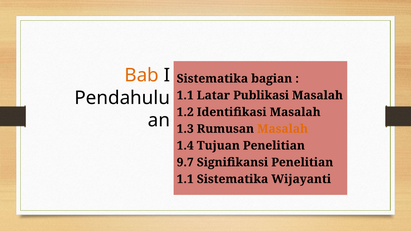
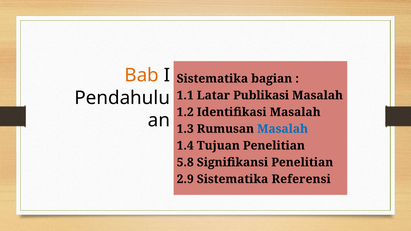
Masalah colour: orange -> blue (283, 129)
9.7: 9.7 -> 5.8 (185, 162)
1.1: 1.1 -> 2.9 (185, 179)
Wijayanti: Wijayanti -> Referensi (301, 179)
